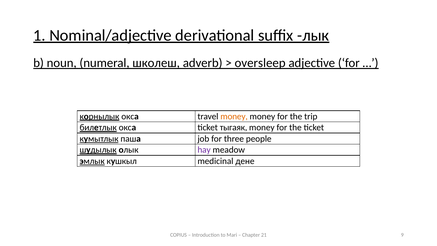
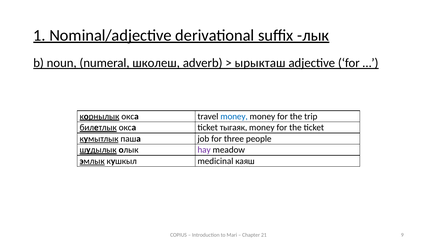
oversleep: oversleep -> ырыкташ (260, 63)
money colour: orange -> blue (234, 116)
дене: дене -> каяш (245, 161)
